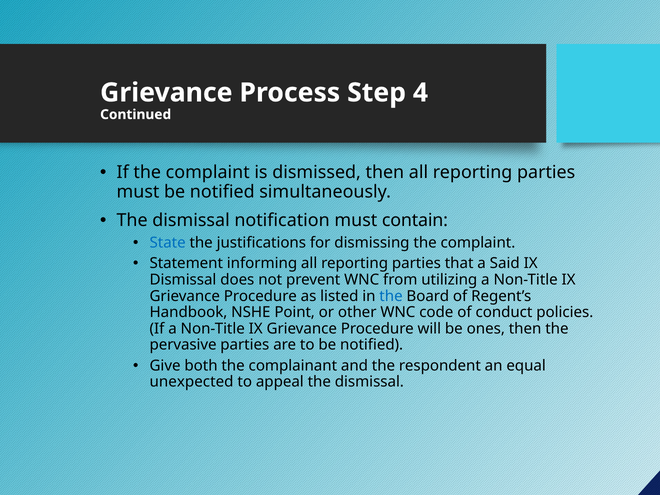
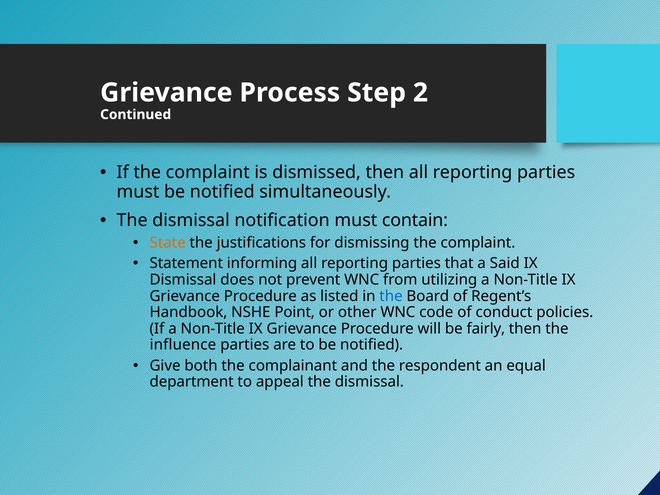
4: 4 -> 2 (420, 93)
State colour: blue -> orange (168, 243)
ones: ones -> fairly (486, 329)
pervasive: pervasive -> influence (183, 345)
unexpected: unexpected -> department (192, 382)
